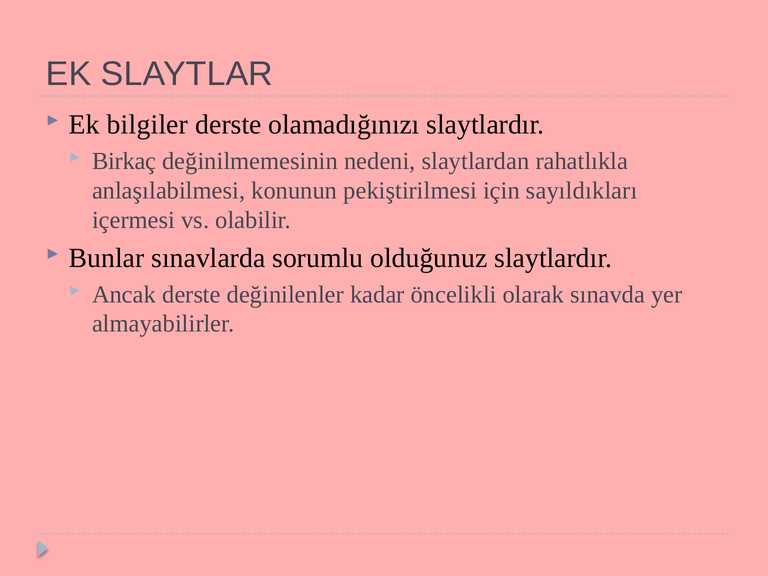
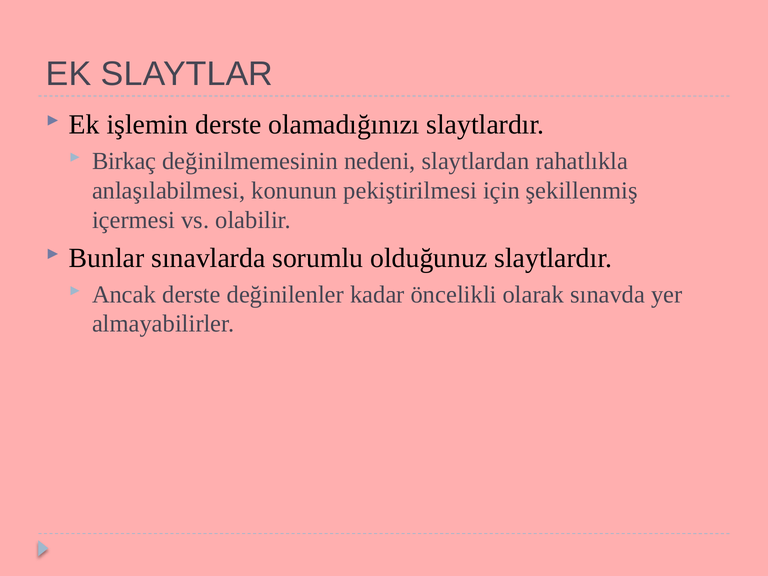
bilgiler: bilgiler -> işlemin (148, 125)
sayıldıkları: sayıldıkları -> şekillenmiş (582, 191)
